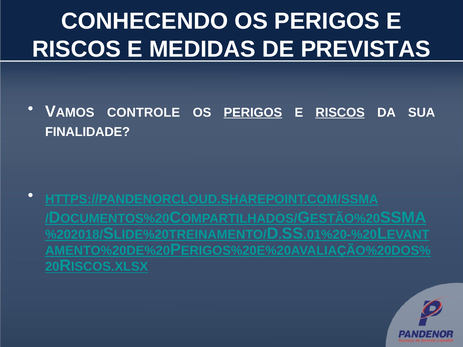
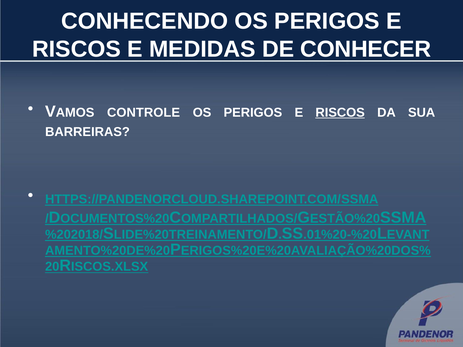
PREVISTAS: PREVISTAS -> CONHECER (366, 49)
PERIGOS underline: present -> none (253, 113)
FINALIDADE: FINALIDADE -> BARREIRAS (87, 132)
